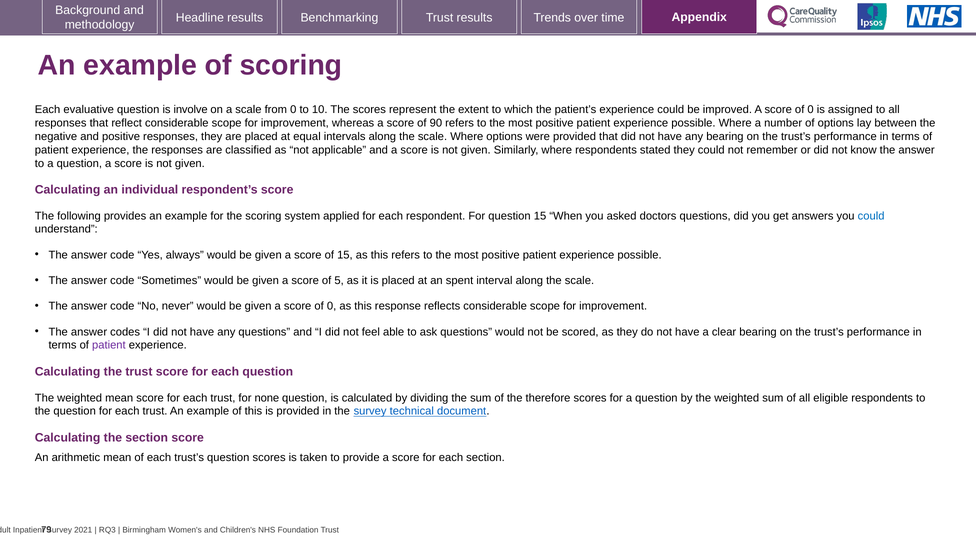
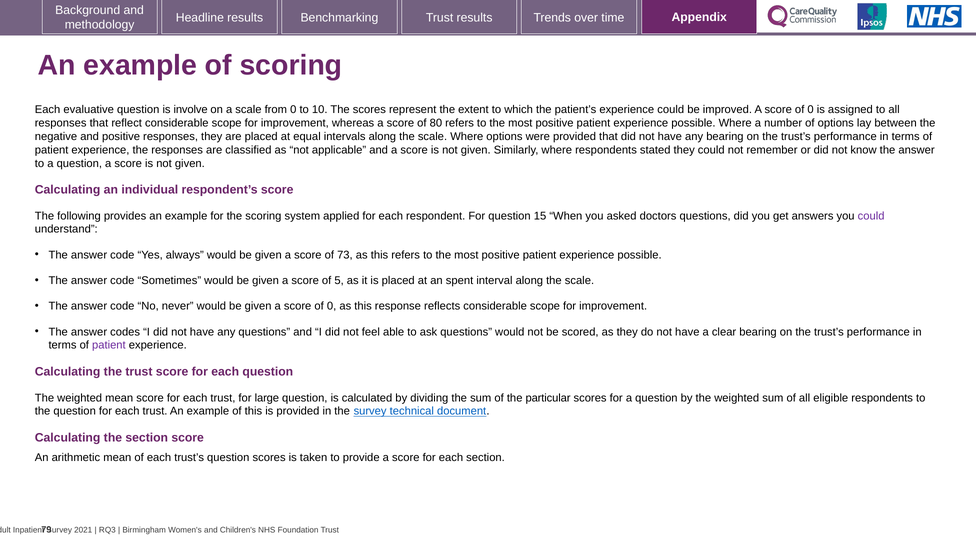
90: 90 -> 80 (436, 123)
could colour: blue -> purple (871, 216)
of 15: 15 -> 73 (345, 255)
none: none -> large (267, 398)
therefore: therefore -> particular (548, 398)
